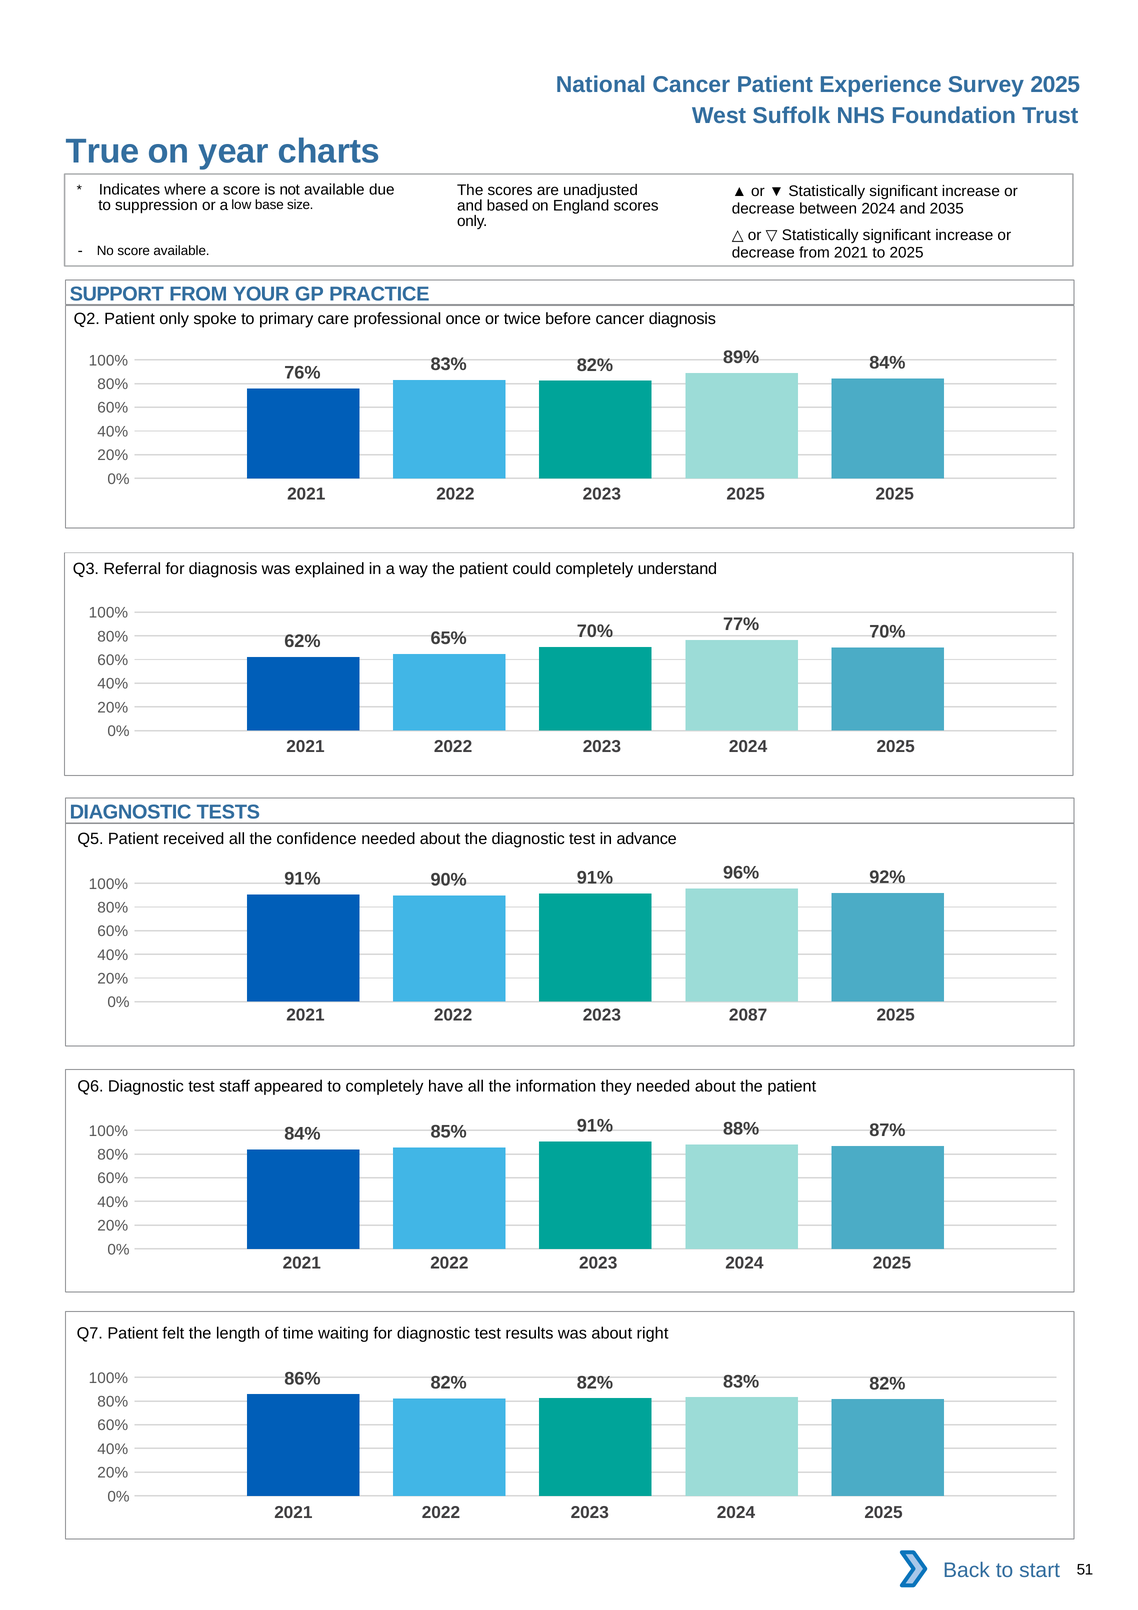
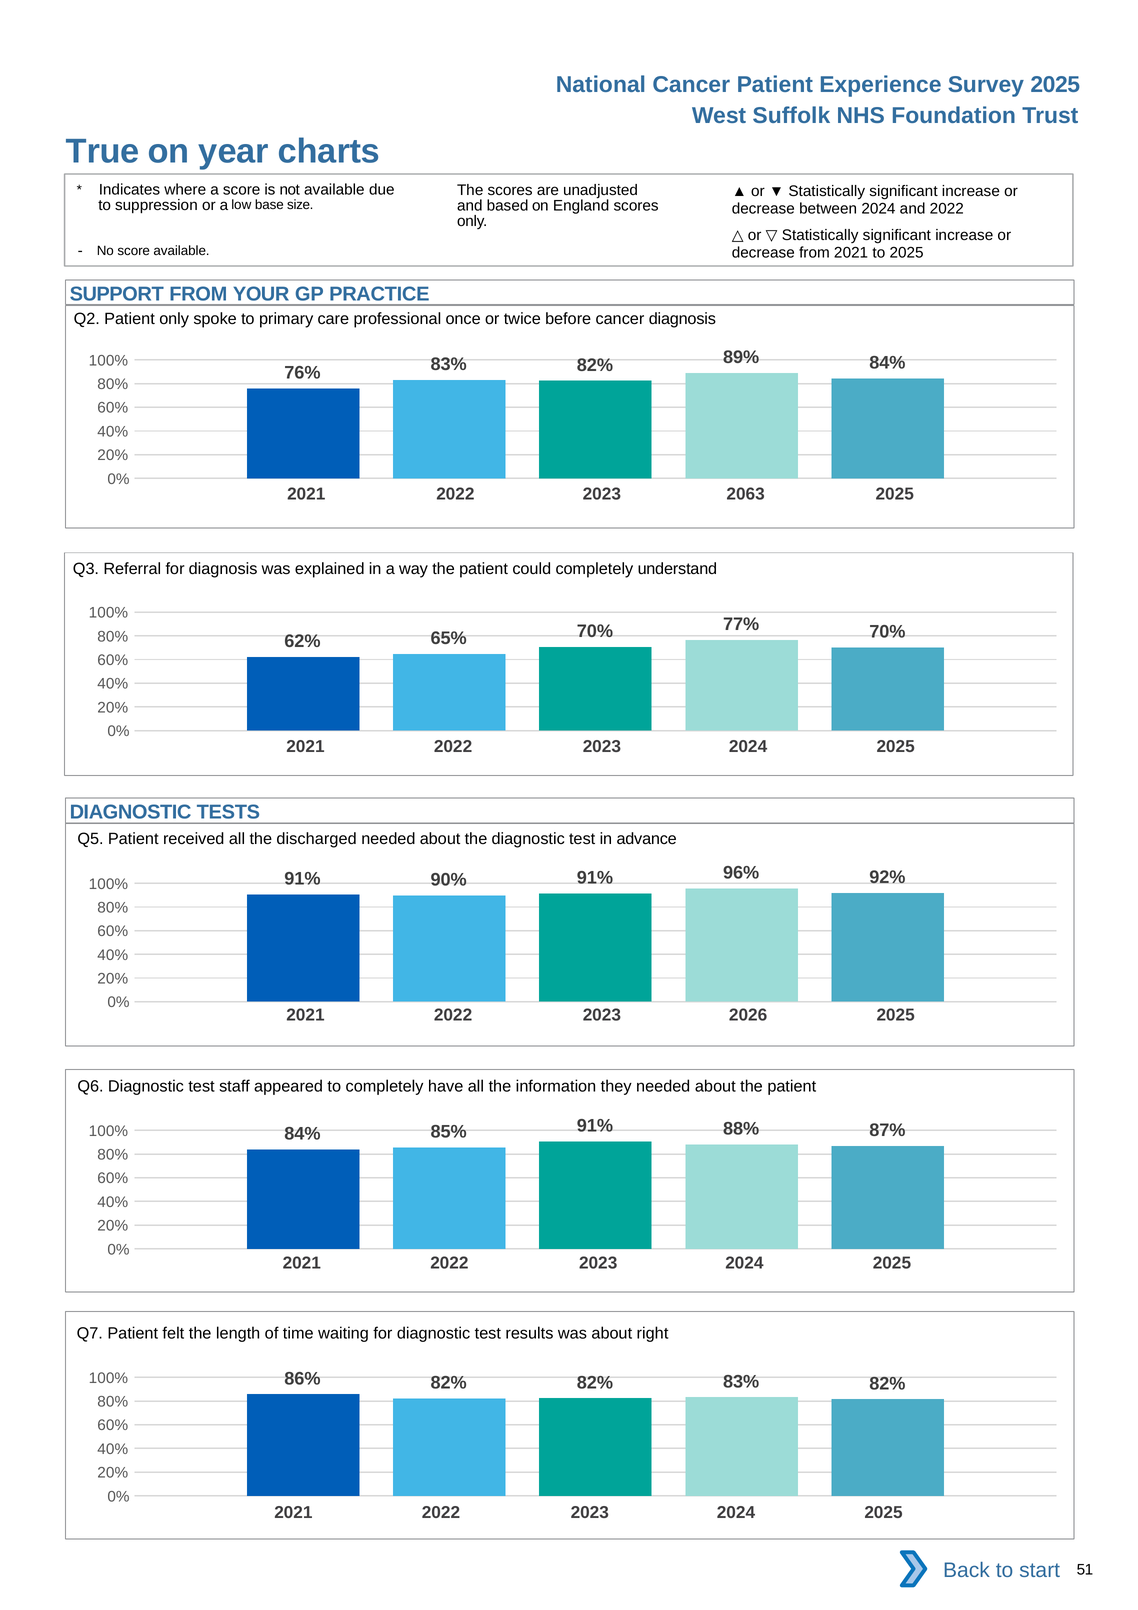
and 2035: 2035 -> 2022 (947, 209)
2023 2025: 2025 -> 2063 (746, 494)
confidence: confidence -> discharged (317, 839)
2087: 2087 -> 2026 (748, 1016)
